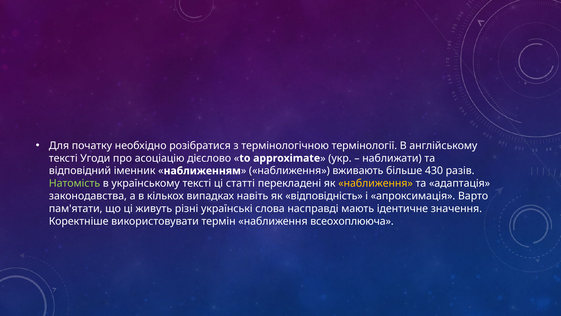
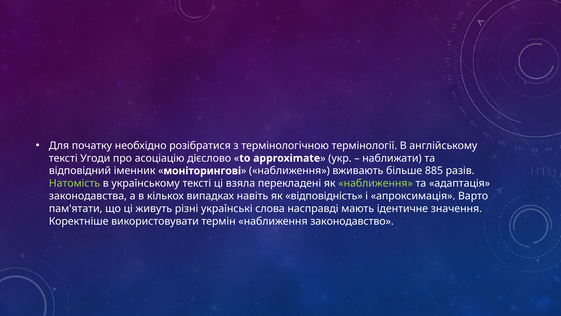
наближенням: наближенням -> моніторингові (202, 171)
430: 430 -> 885 (434, 171)
статті: статті -> взяла (240, 183)
наближення colour: yellow -> light green (376, 183)
всеохоплююча: всеохоплююча -> законодавство (352, 221)
